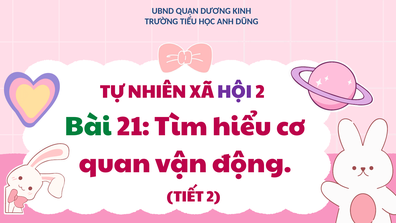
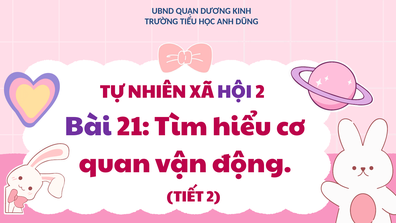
Bài colour: green -> purple (88, 126)
